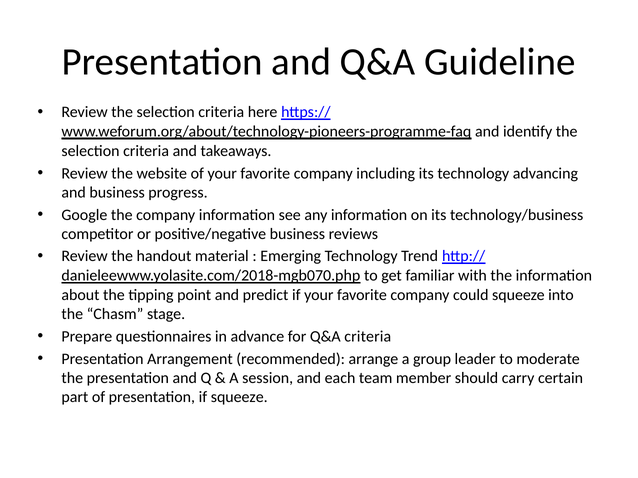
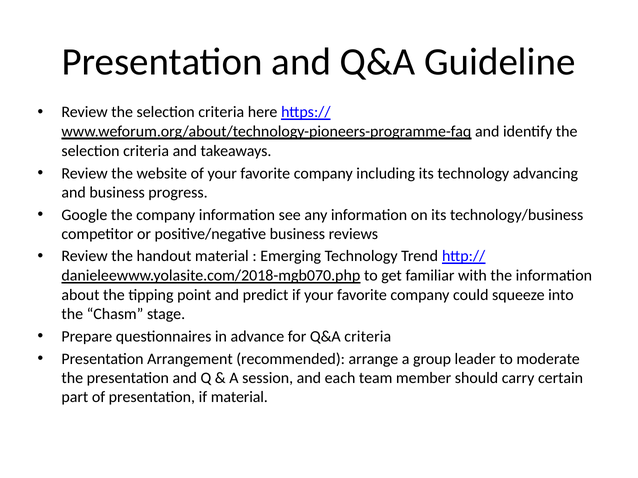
if squeeze: squeeze -> material (239, 397)
